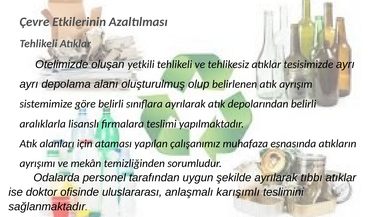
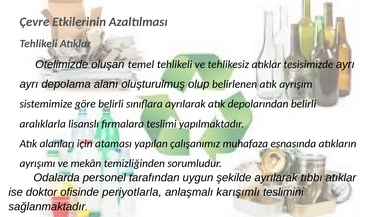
yetkili: yetkili -> temel (141, 64)
uluslararası: uluslararası -> periyotlarla (132, 192)
